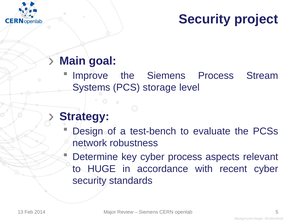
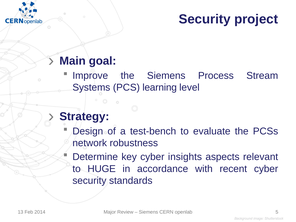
storage: storage -> learning (160, 88)
cyber process: process -> insights (185, 157)
